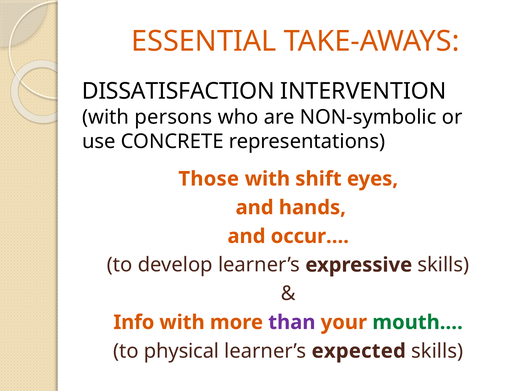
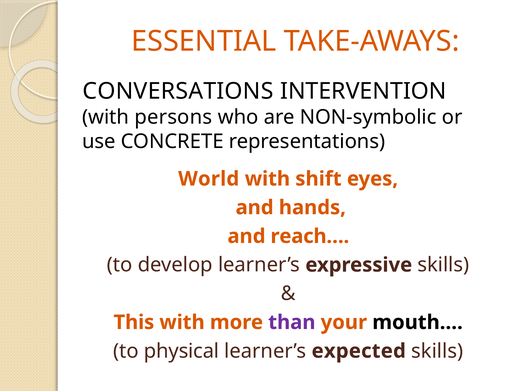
DISSATISFACTION: DISSATISFACTION -> CONVERSATIONS (178, 91)
Those: Those -> World (209, 179)
occur…: occur… -> reach… (310, 236)
Info: Info -> This (134, 322)
mouth… colour: green -> black (418, 322)
